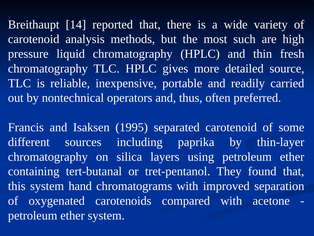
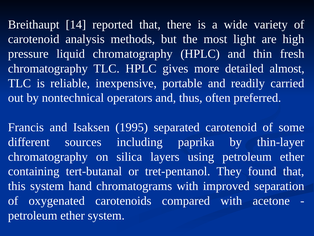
such: such -> light (244, 39)
source: source -> almost (287, 68)
